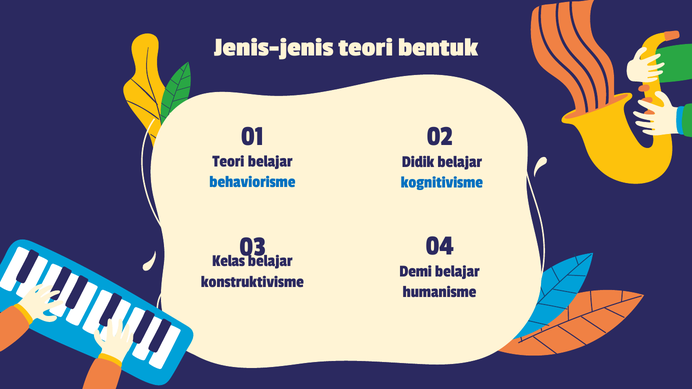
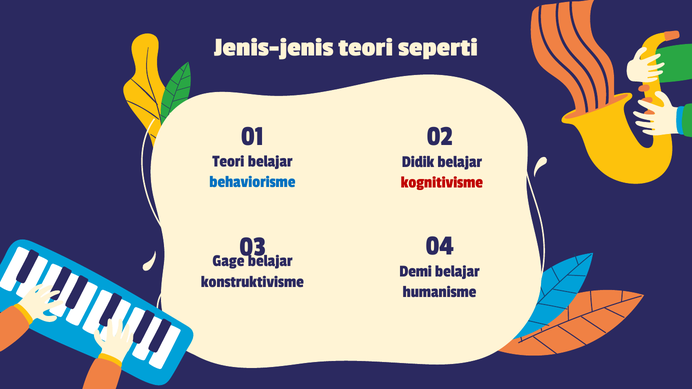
bentuk: bentuk -> seperti (438, 47)
kognitivisme colour: blue -> red (442, 182)
Kelas: Kelas -> Gage (228, 261)
